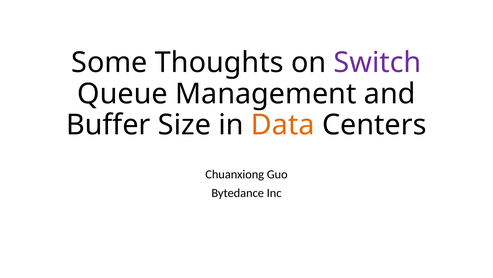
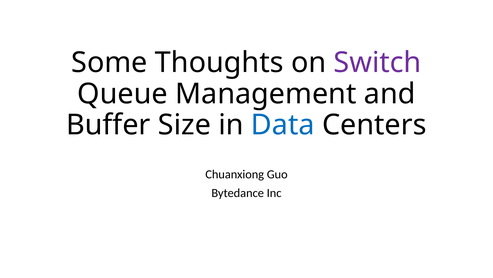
Data colour: orange -> blue (283, 125)
